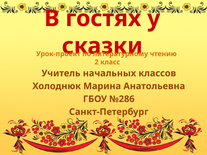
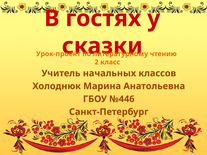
№286: №286 -> №446 (122, 99)
